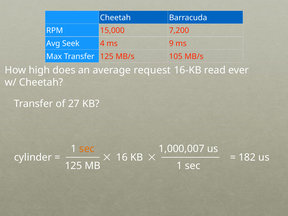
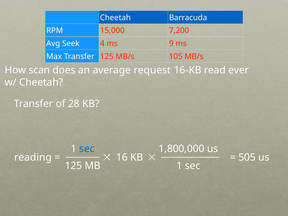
high: high -> scan (39, 70)
27: 27 -> 28 (74, 104)
sec colour: orange -> blue (87, 149)
1,000,007: 1,000,007 -> 1,800,000 (181, 149)
cylinder: cylinder -> reading (33, 157)
182: 182 -> 505 (247, 157)
